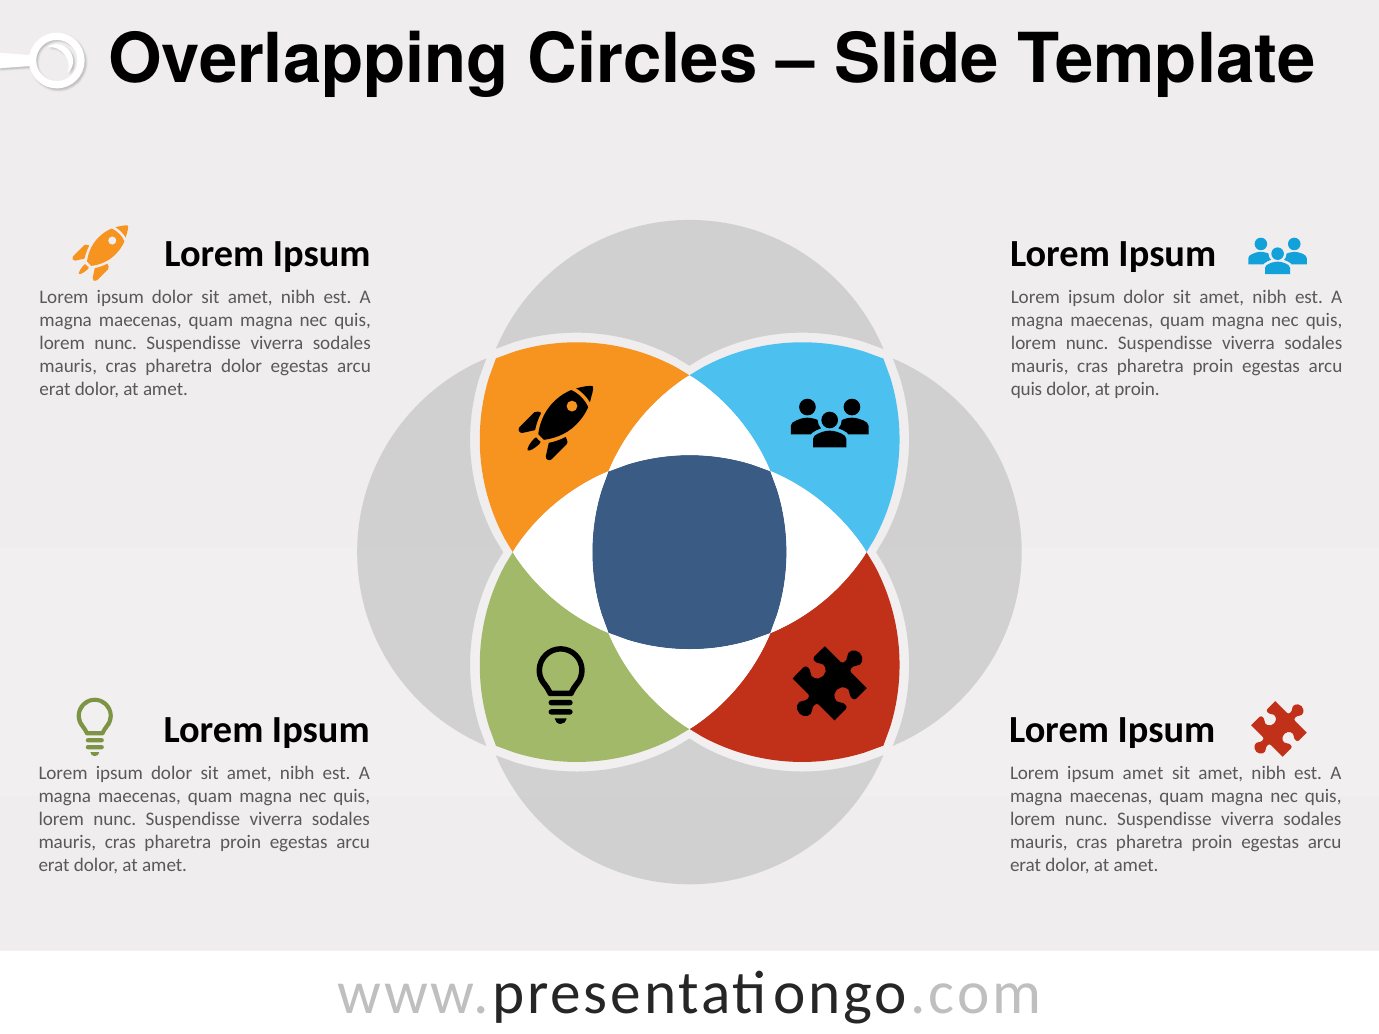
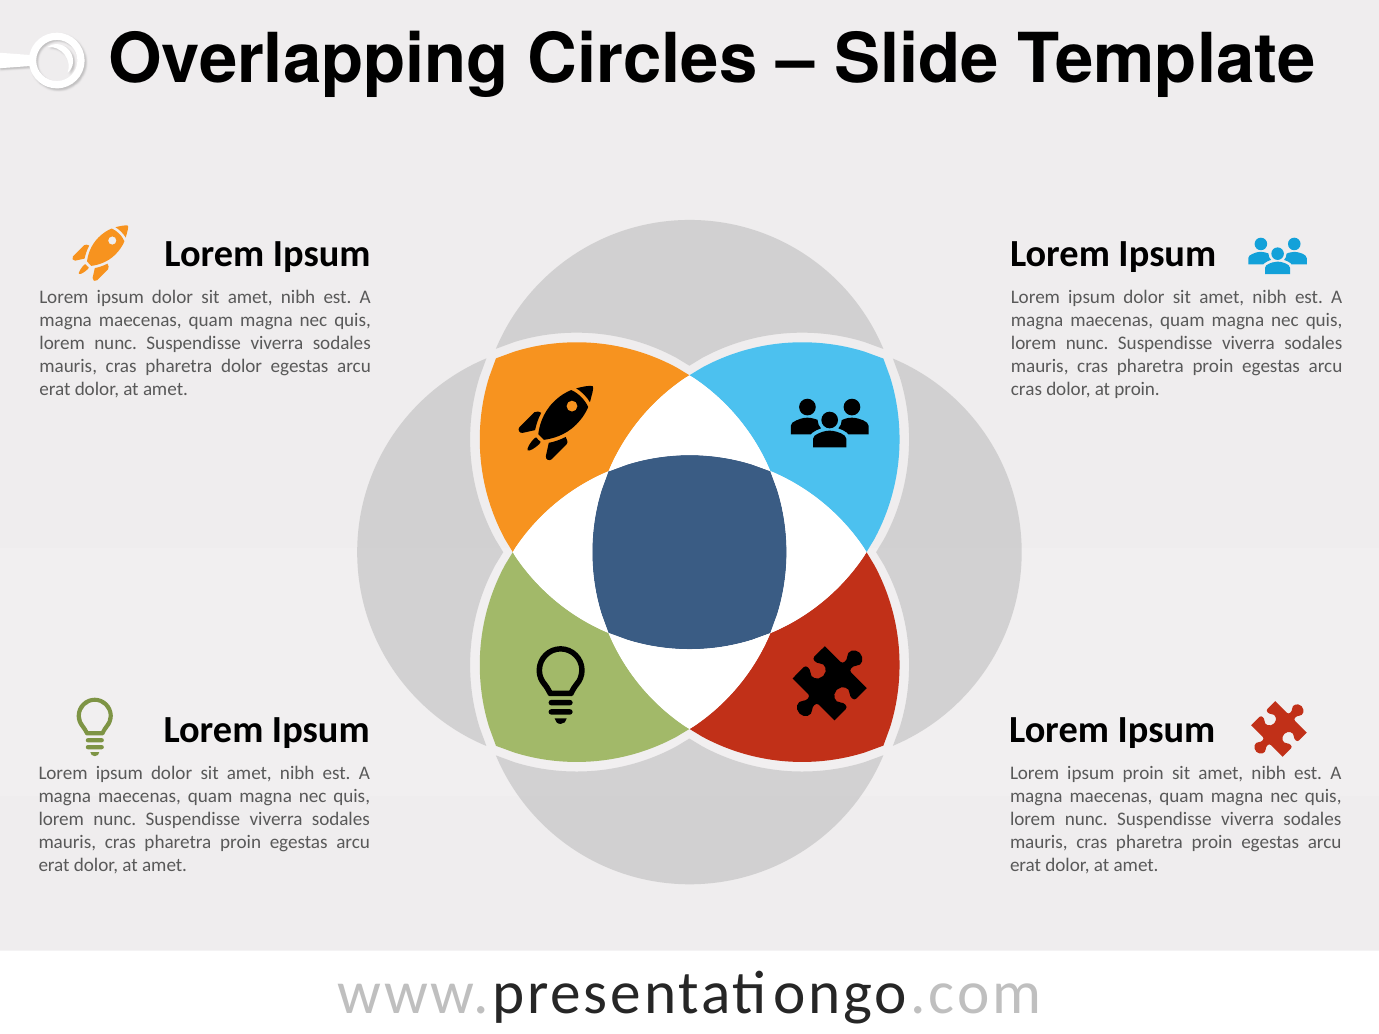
quis: quis -> cras (1026, 389)
ipsum amet: amet -> proin (1143, 773)
